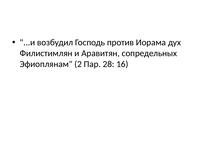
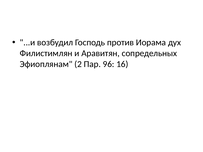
28: 28 -> 96 (109, 64)
